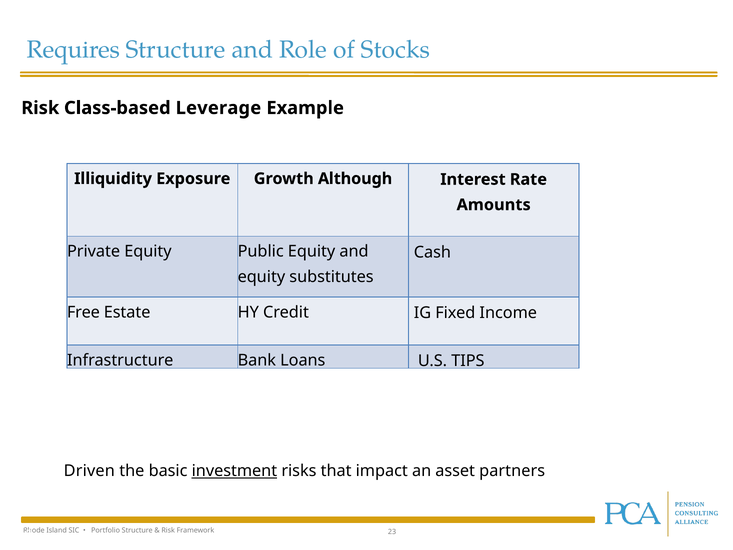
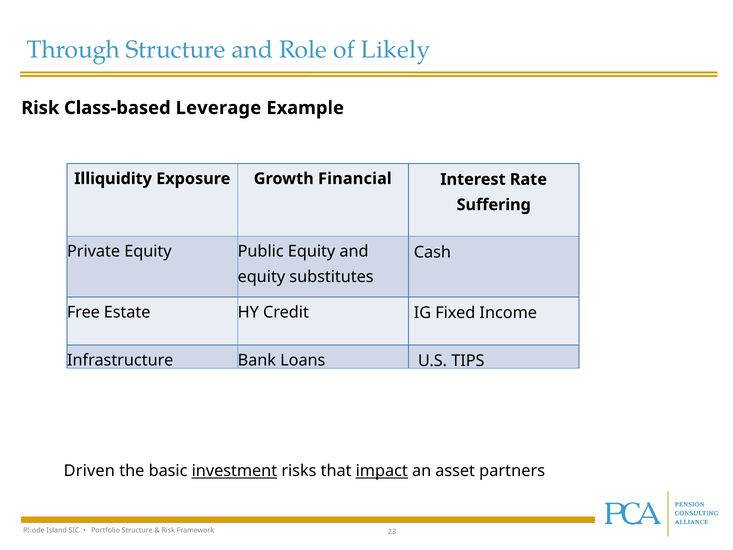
Requires: Requires -> Through (73, 50)
Stocks: Stocks -> Likely (396, 50)
Although: Although -> Financial (355, 179)
Amounts: Amounts -> Suffering (494, 205)
impact underline: none -> present (382, 471)
